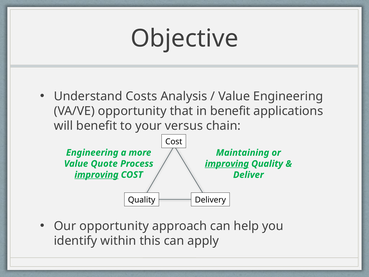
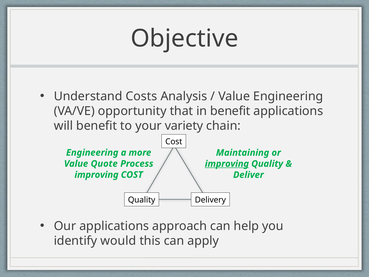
versus: versus -> variety (184, 126)
improving underline: present -> none (96, 175)
Our opportunity: opportunity -> applications (114, 226)
within: within -> would (118, 241)
